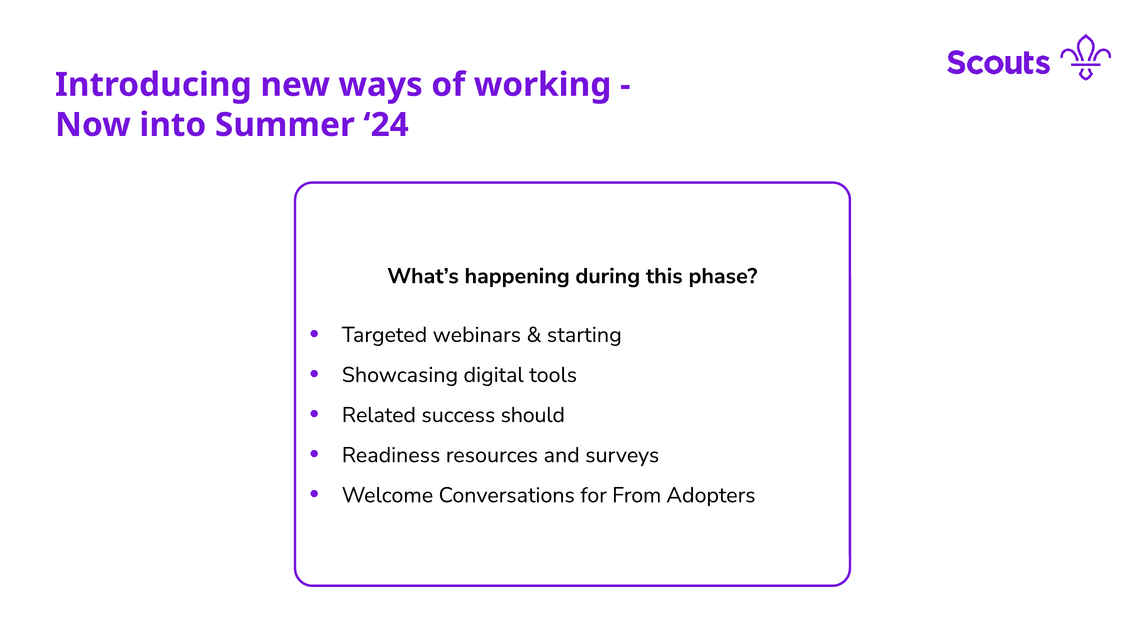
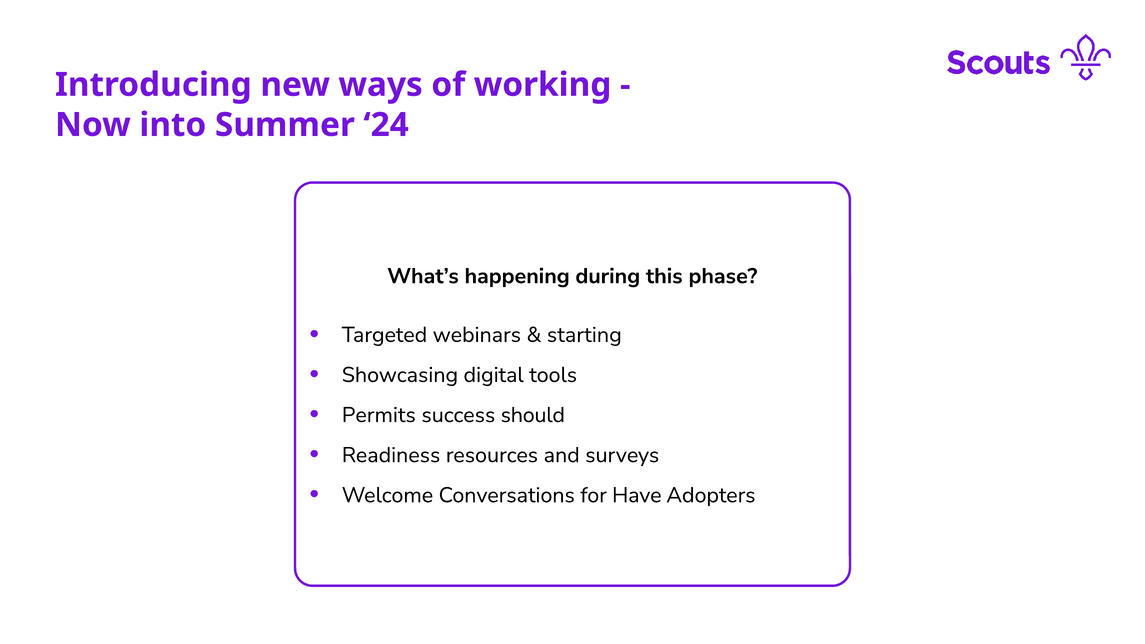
Related: Related -> Permits (379, 415)
From: From -> Have (637, 495)
